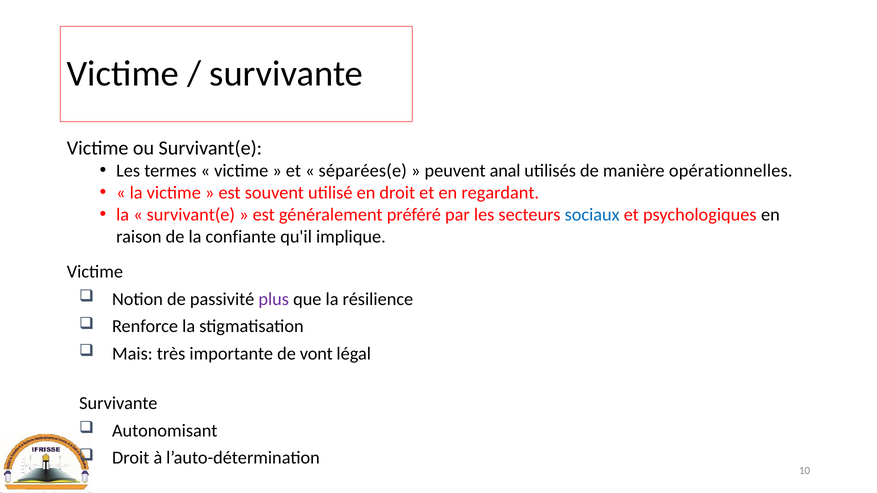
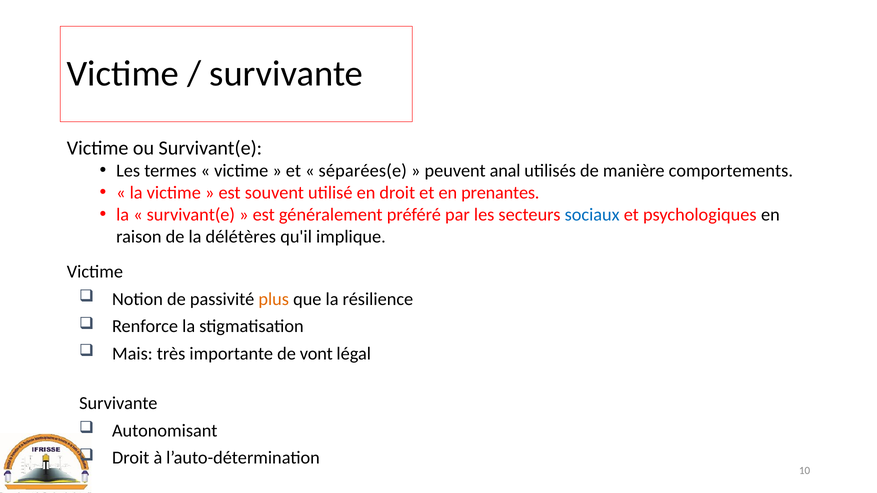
opérationnelles: opérationnelles -> comportements (731, 171)
regardant: regardant -> prenantes (500, 193)
confiante: confiante -> délétères (241, 237)
plus colour: purple -> orange (274, 299)
